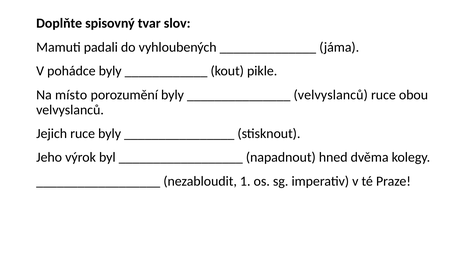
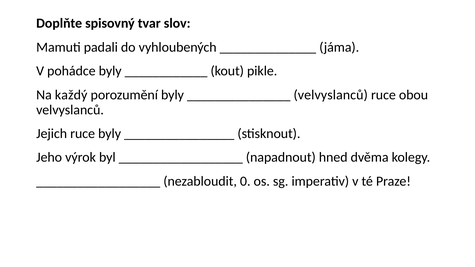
místo: místo -> každý (71, 95)
1: 1 -> 0 (245, 181)
